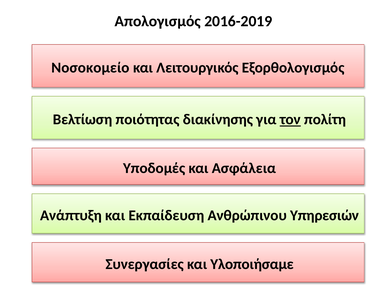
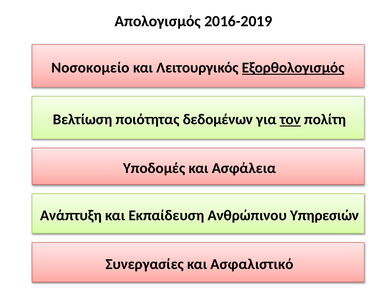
Εξορθολογισμός underline: none -> present (293, 68)
διακίνησης: διακίνησης -> δεδομένων (218, 120)
Υλοποιήσαμε: Υλοποιήσαμε -> Ασφαλιστικό (252, 264)
